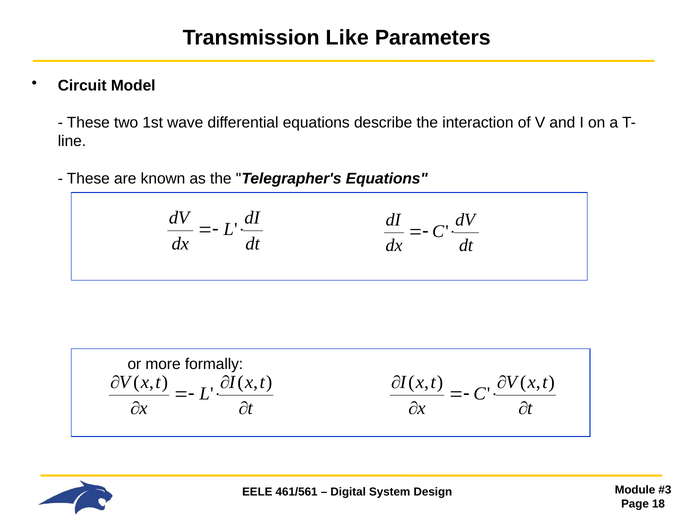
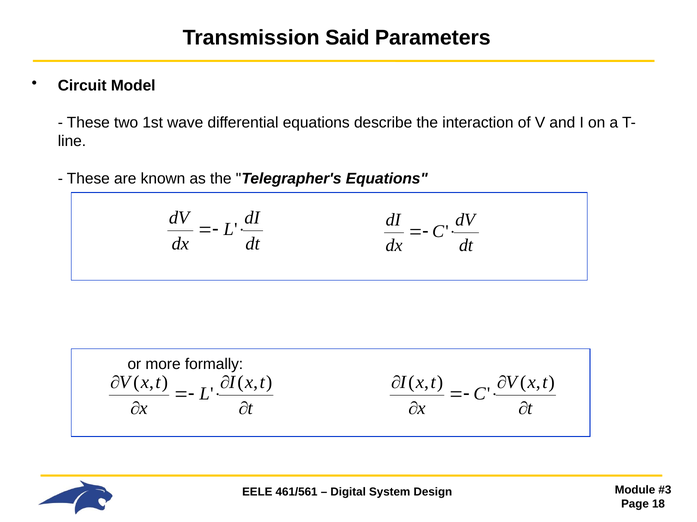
Like: Like -> Said (347, 38)
